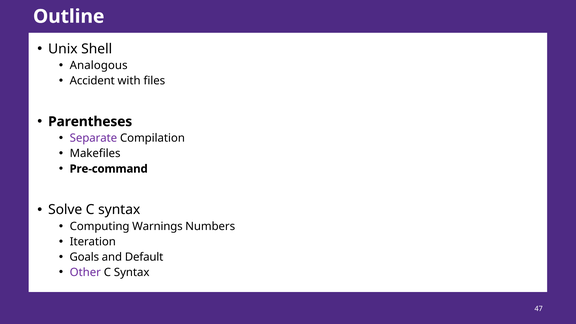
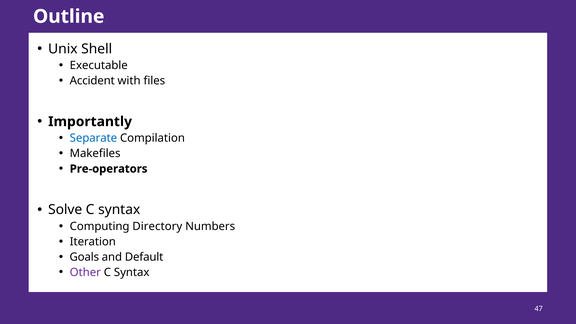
Analogous: Analogous -> Executable (99, 65)
Parentheses: Parentheses -> Importantly (90, 122)
Separate colour: purple -> blue (93, 138)
Pre-command: Pre-command -> Pre-operators (109, 169)
Warnings: Warnings -> Directory (157, 226)
